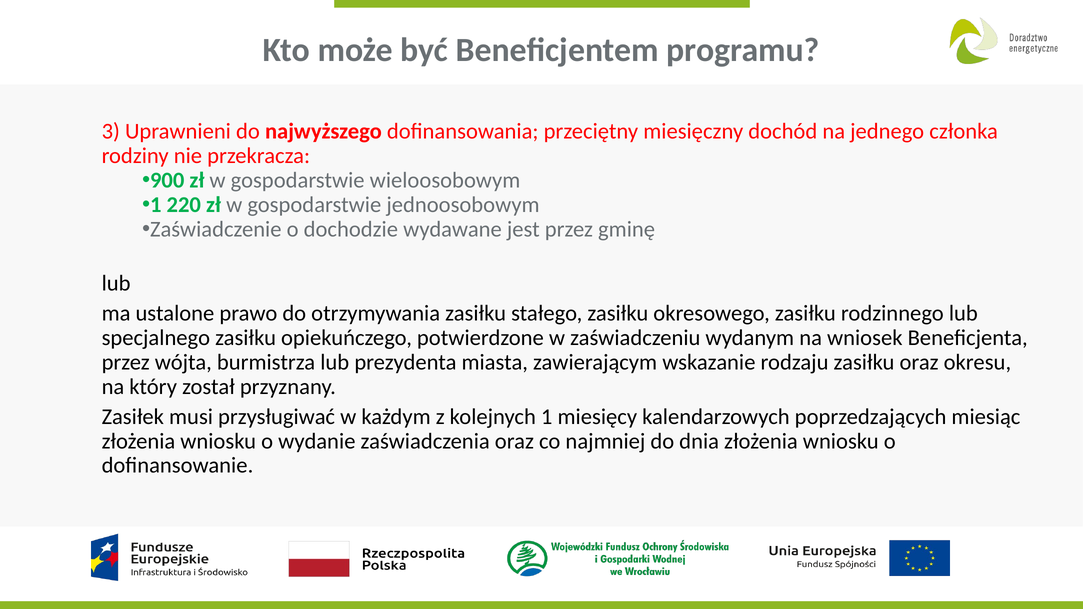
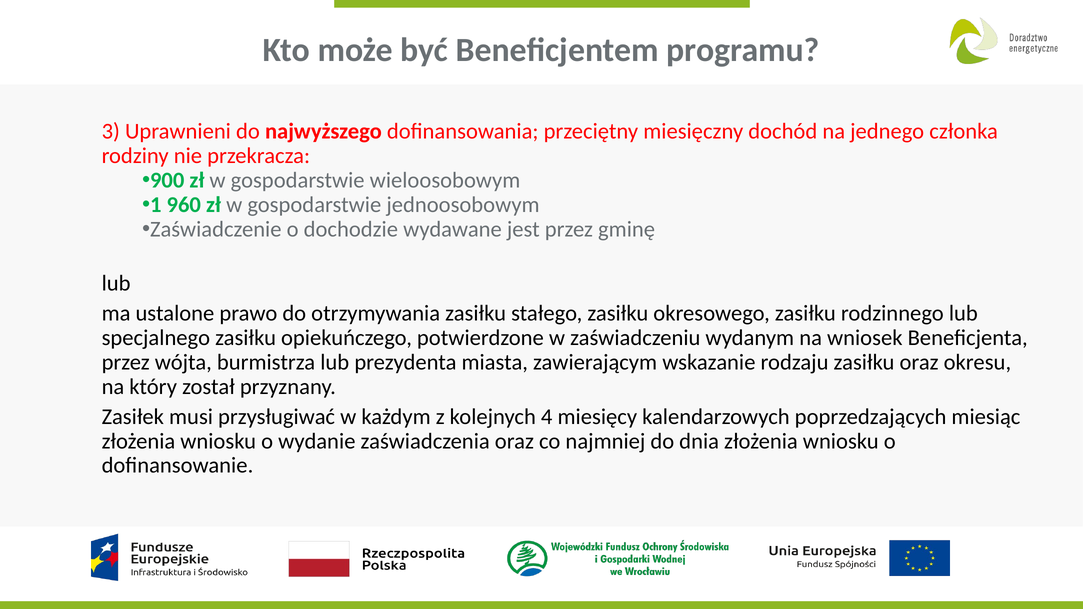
220: 220 -> 960 (184, 205)
1: 1 -> 4 (547, 417)
